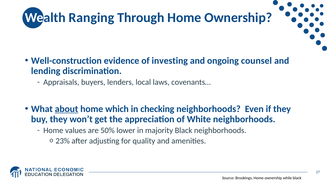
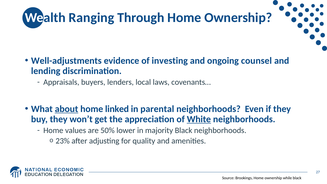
Well-construction: Well-construction -> Well-adjustments (66, 61)
which: which -> linked (117, 109)
checking: checking -> parental (157, 109)
White underline: none -> present (199, 119)
